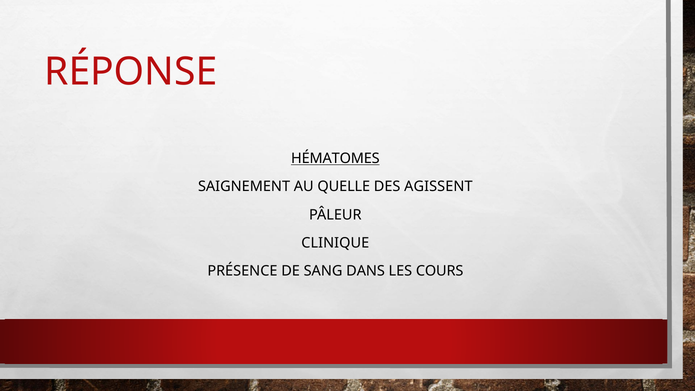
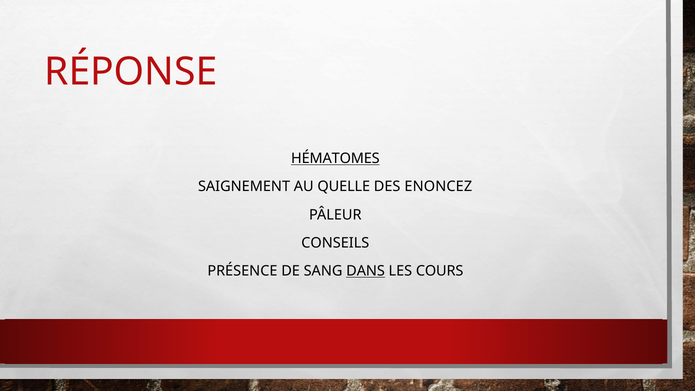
AGISSENT: AGISSENT -> ENONCEZ (438, 187)
CLINIQUE: CLINIQUE -> CONSEILS (335, 243)
DANS underline: none -> present (366, 271)
